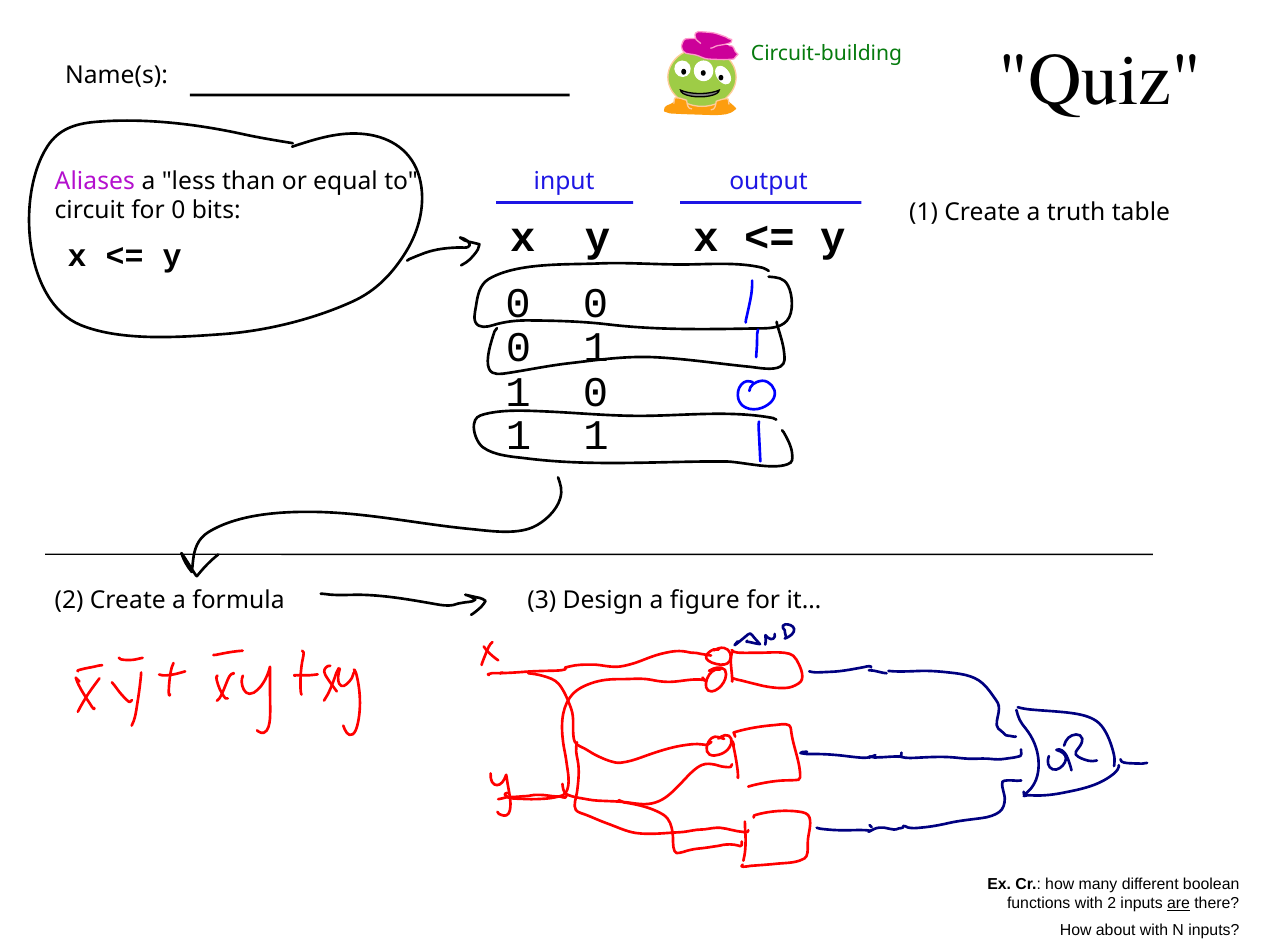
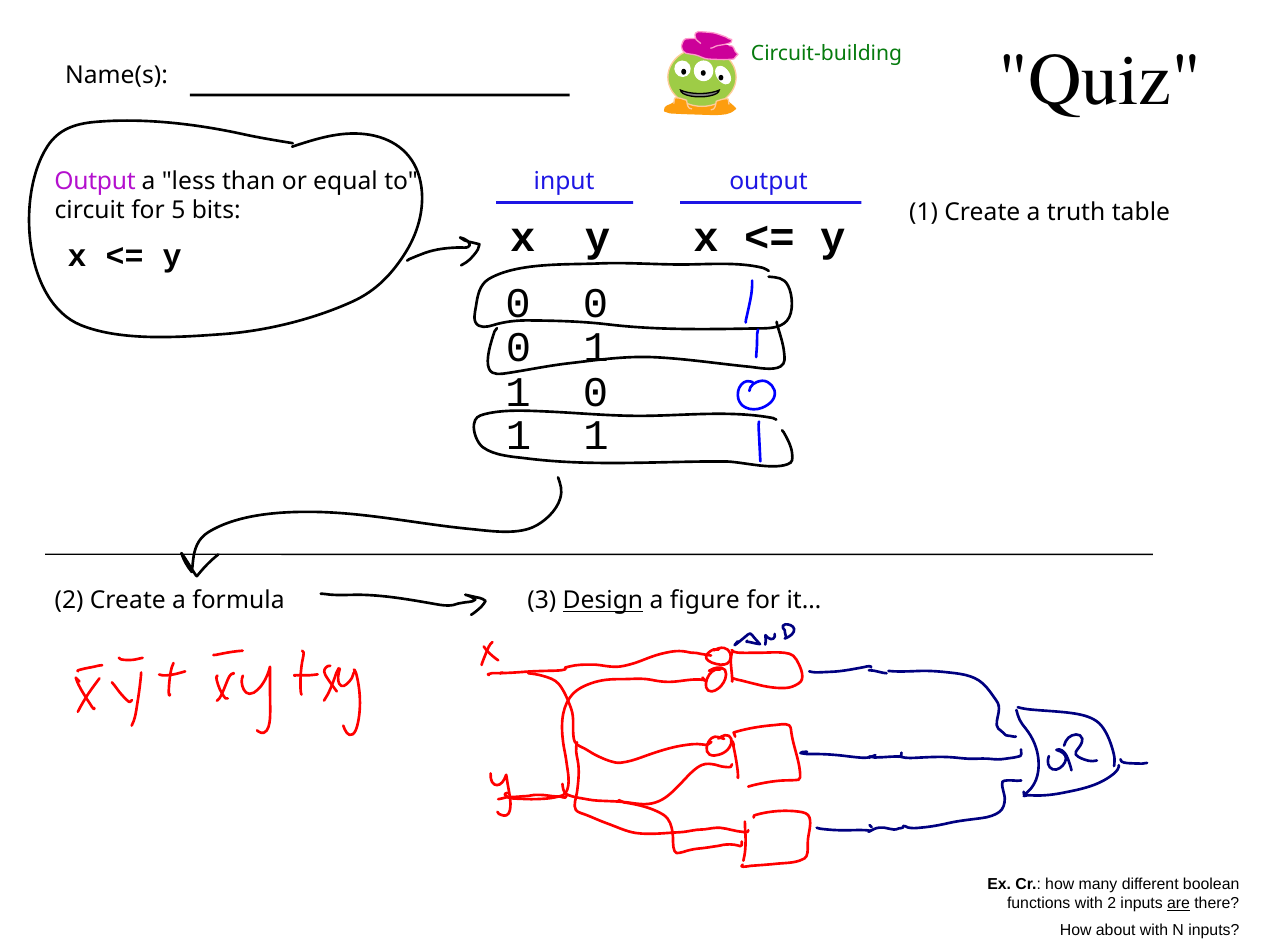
Aliases: Aliases -> Output (95, 181)
for 0: 0 -> 5 (178, 210)
Design underline: none -> present (603, 600)
